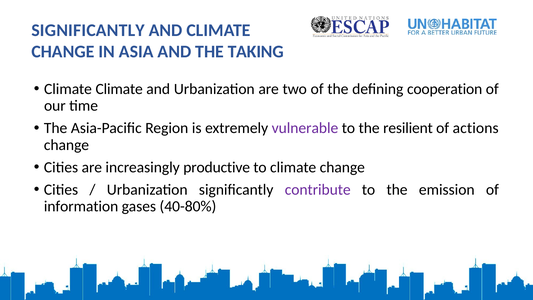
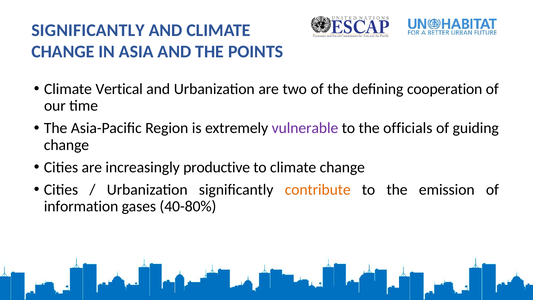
TAKING: TAKING -> POINTS (256, 52)
Climate Climate: Climate -> Vertical (119, 89)
resilient: resilient -> officials (408, 128)
actions: actions -> guiding (476, 128)
contribute colour: purple -> orange (318, 190)
